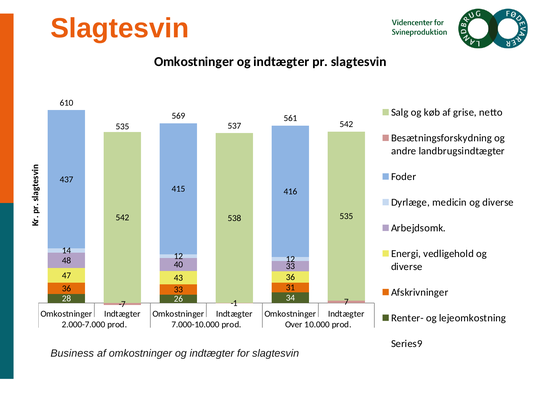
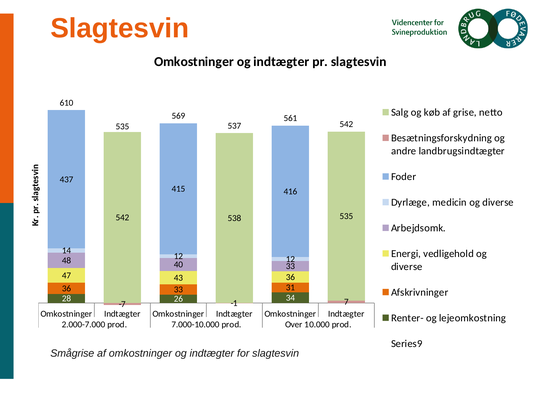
Business: Business -> Smågrise (72, 353)
